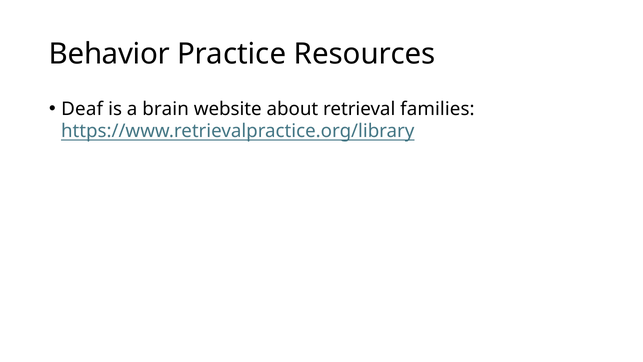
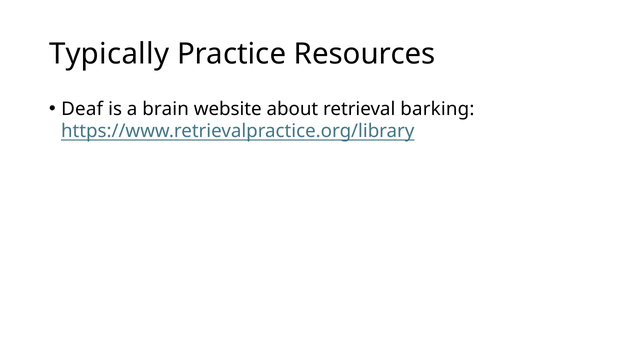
Behavior: Behavior -> Typically (109, 54)
families: families -> barking (437, 109)
